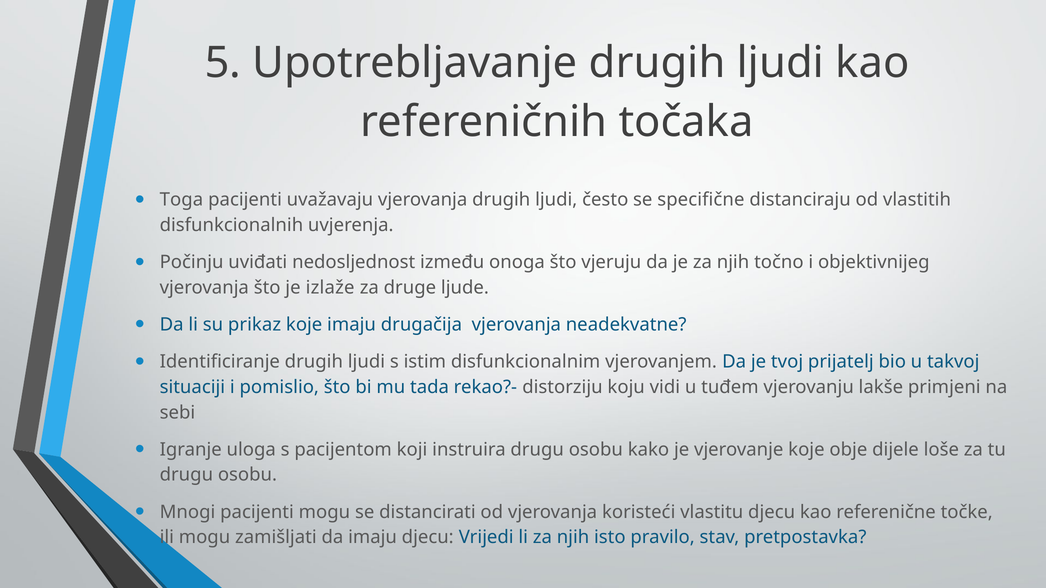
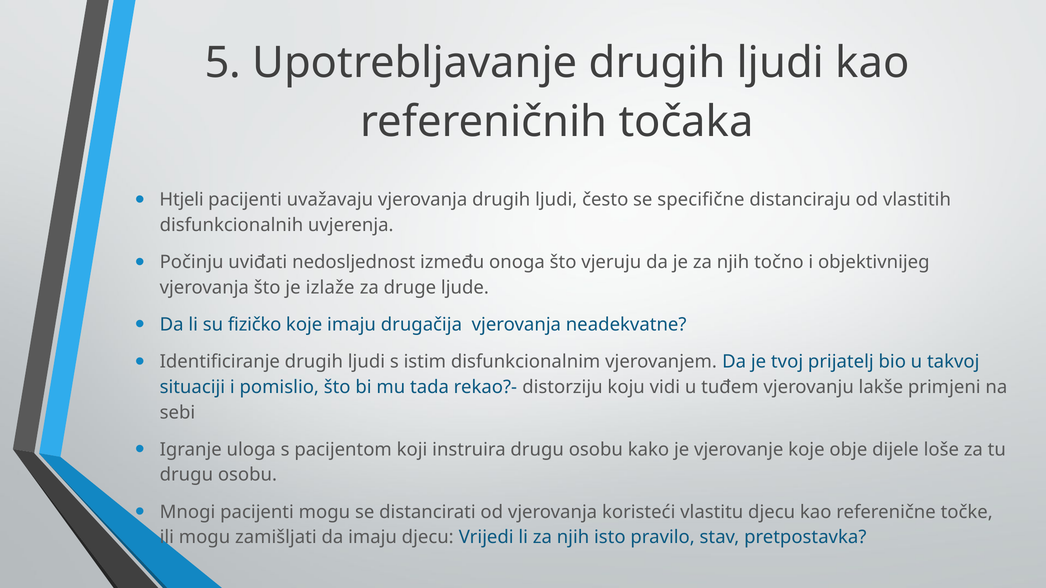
Toga: Toga -> Htjeli (182, 200)
prikaz: prikaz -> fizičko (255, 325)
